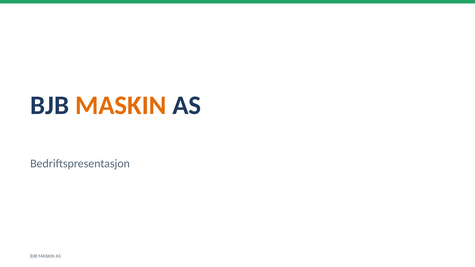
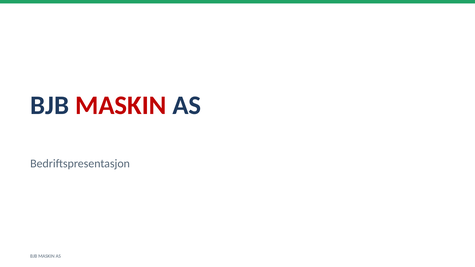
MASKIN colour: orange -> red (121, 105)
